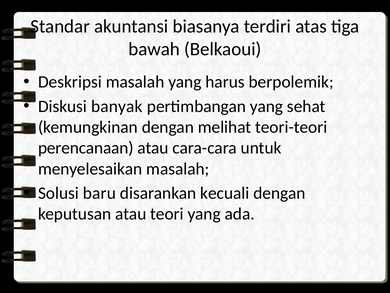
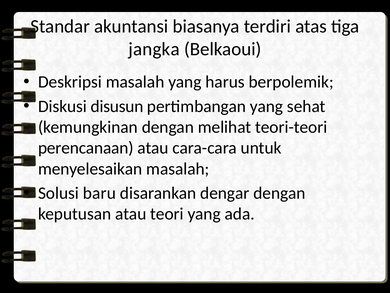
bawah: bawah -> jangka (154, 49)
banyak: banyak -> disusun (117, 106)
kecuali: kecuali -> dengar (225, 193)
